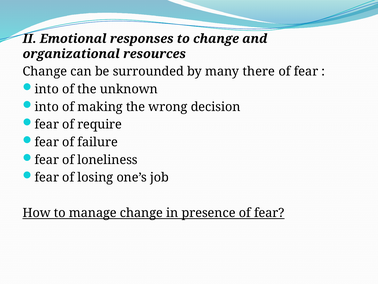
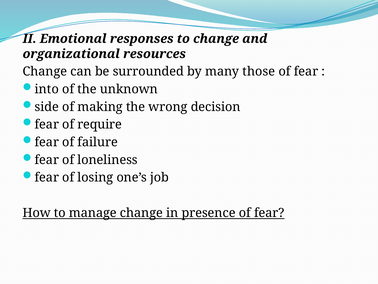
there: there -> those (259, 71)
into: into -> side (47, 107)
